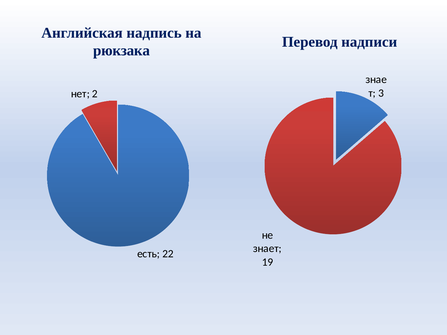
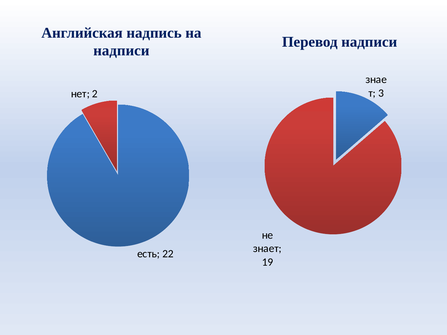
рюкзака: рюкзака -> надписи (121, 51)
